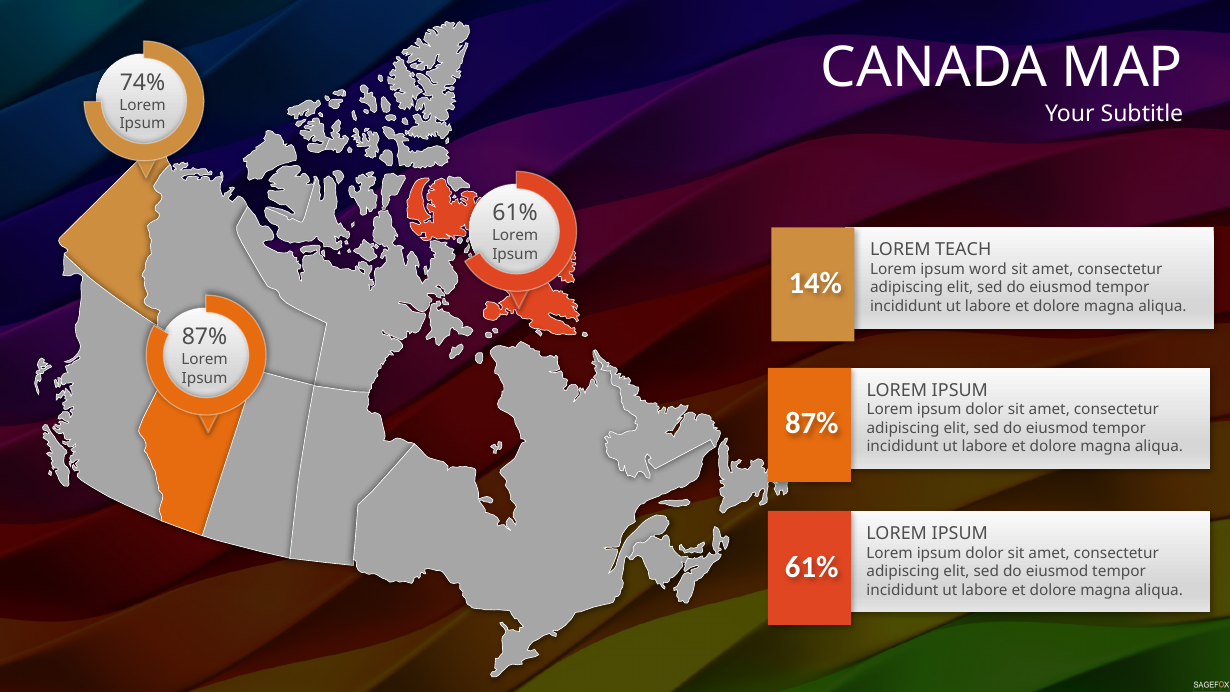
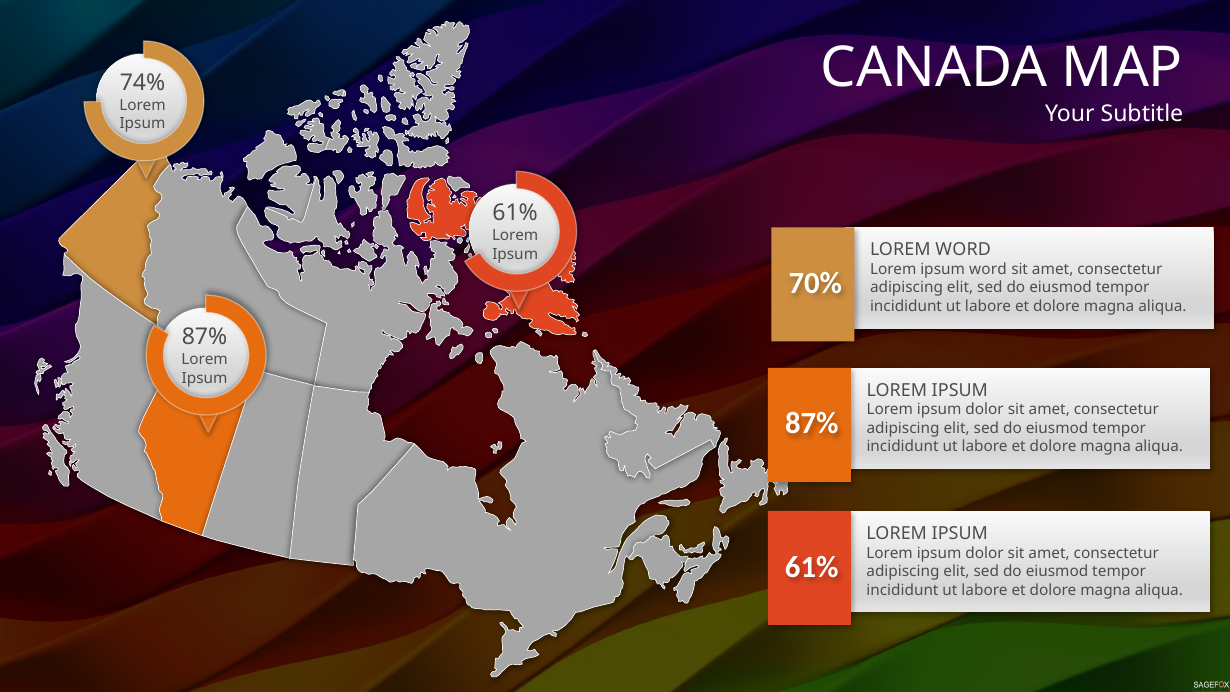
LOREM TEACH: TEACH -> WORD (963, 250)
14%: 14% -> 70% (815, 283)
